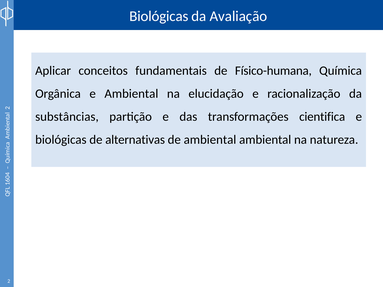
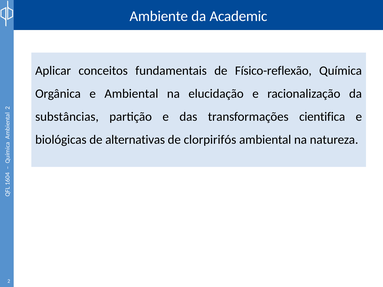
Biológicas: Biológicas -> Ambiente (159, 16)
Avaliação: Avaliação -> Academic (238, 16)
Físico-humana: Físico-humana -> Físico-reflexão (273, 71)
de ambiental: ambiental -> clorpirifós (210, 140)
